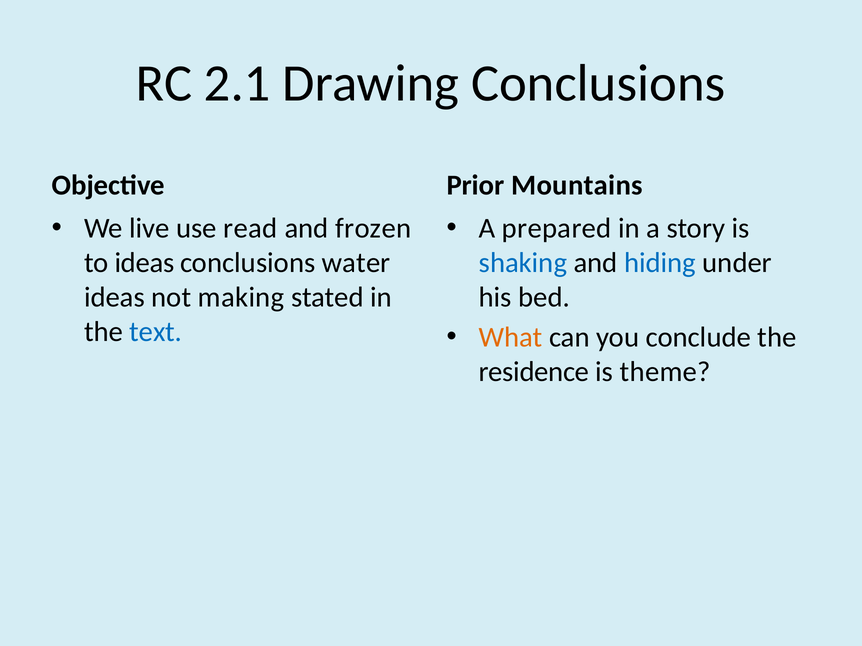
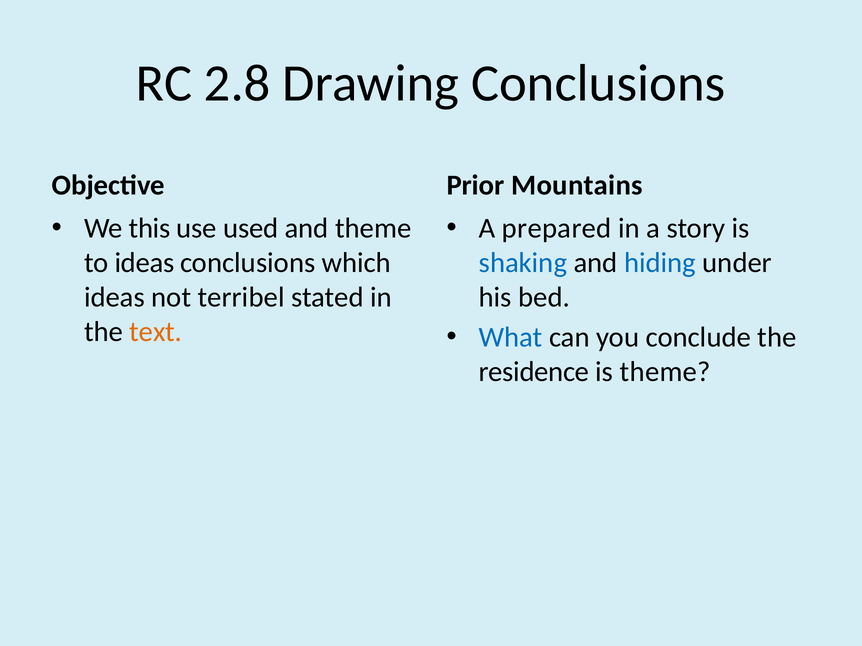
2.1: 2.1 -> 2.8 (237, 83)
live: live -> this (150, 229)
read: read -> used (251, 229)
and frozen: frozen -> theme (373, 229)
water: water -> which (356, 263)
making: making -> terribel (241, 298)
text colour: blue -> orange (156, 332)
What colour: orange -> blue (511, 338)
